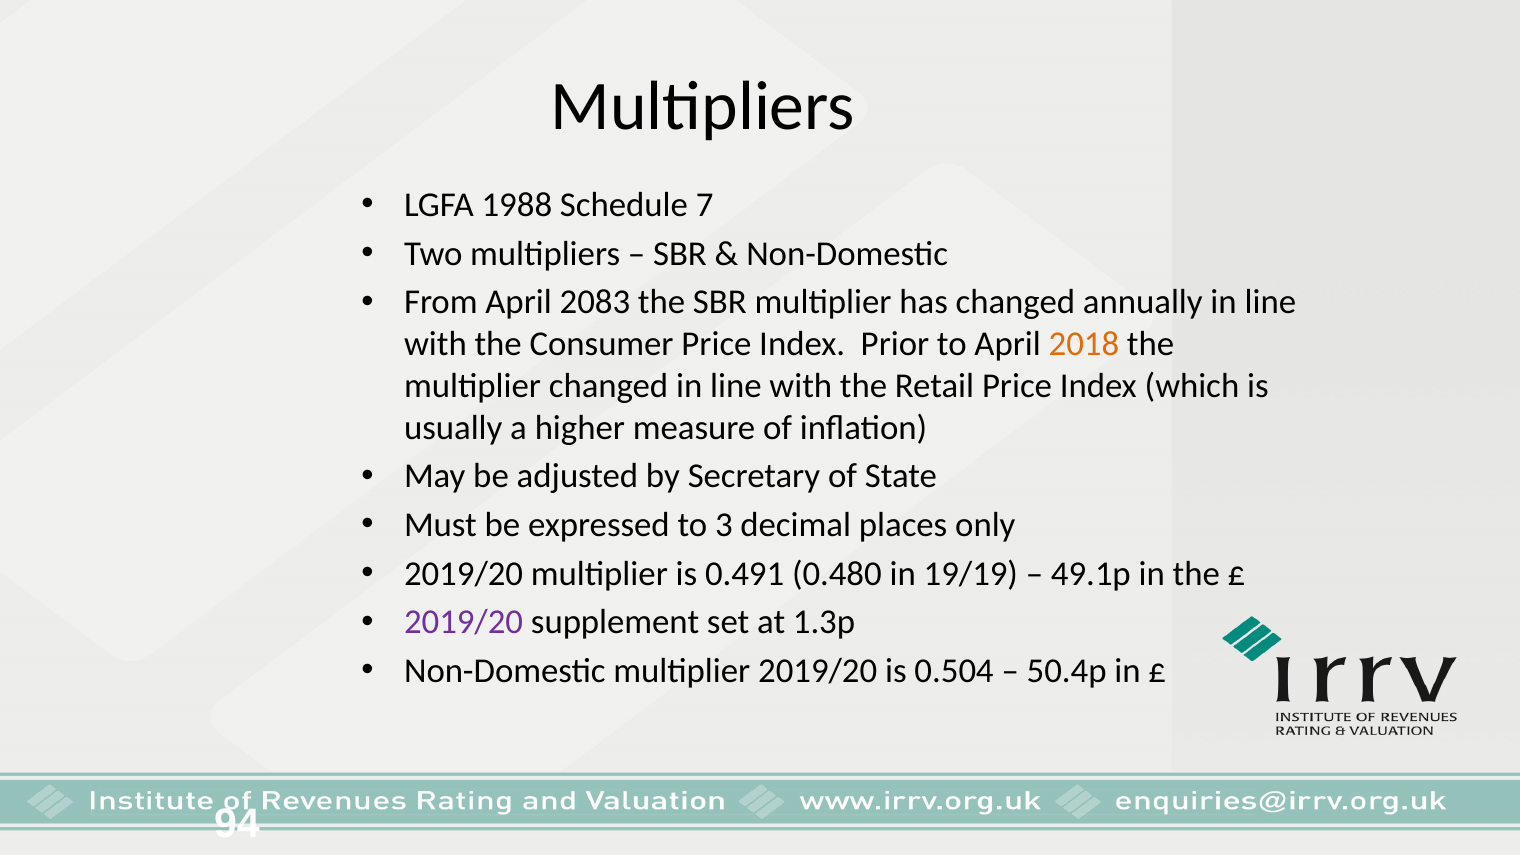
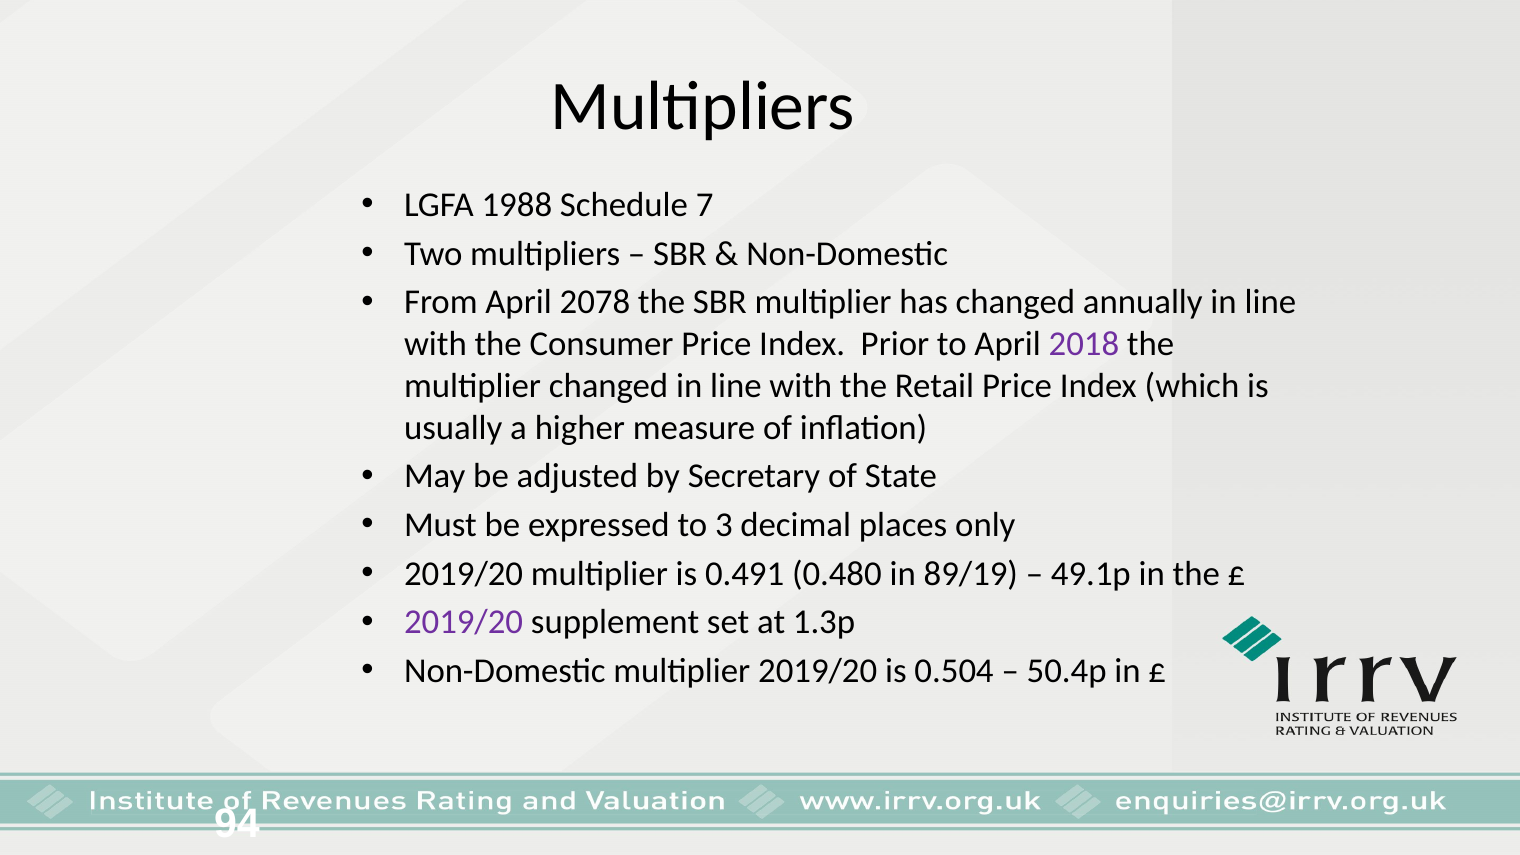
2083: 2083 -> 2078 (595, 302)
2018 colour: orange -> purple (1084, 344)
19/19: 19/19 -> 89/19 (971, 574)
